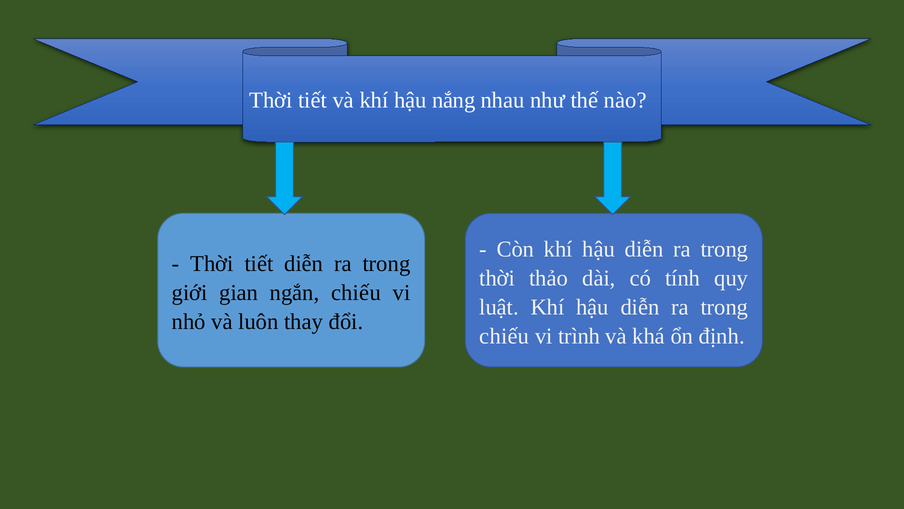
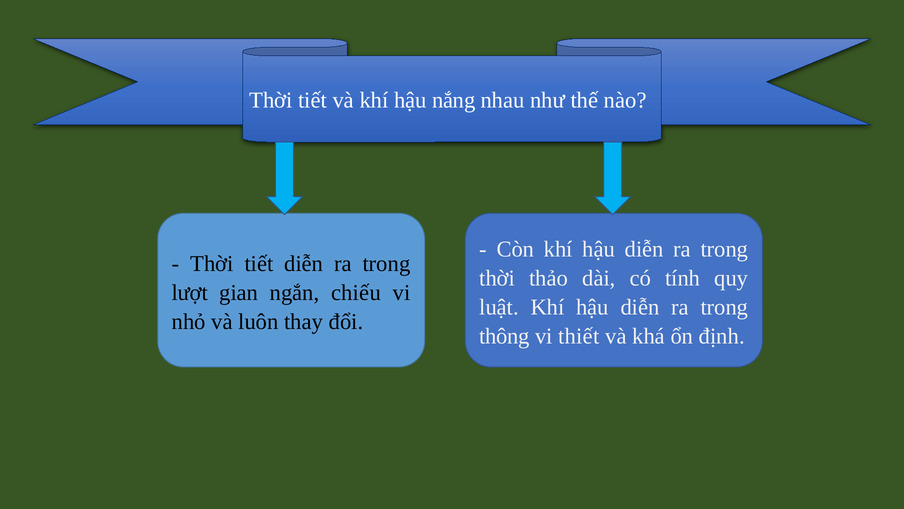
giới: giới -> lượt (190, 292)
chiếu: chiếu -> thông (505, 336)
trình: trình -> thiết (579, 336)
